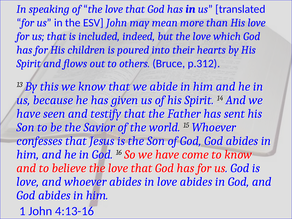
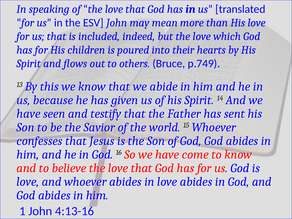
p.312: p.312 -> p.749 (204, 64)
